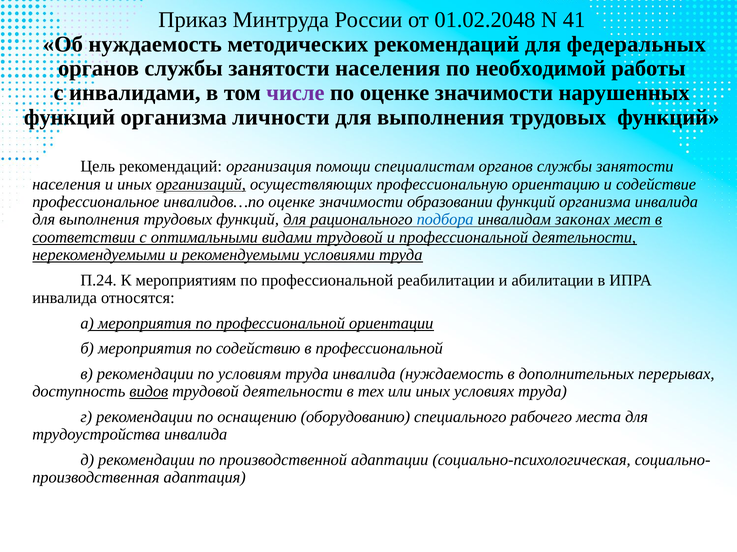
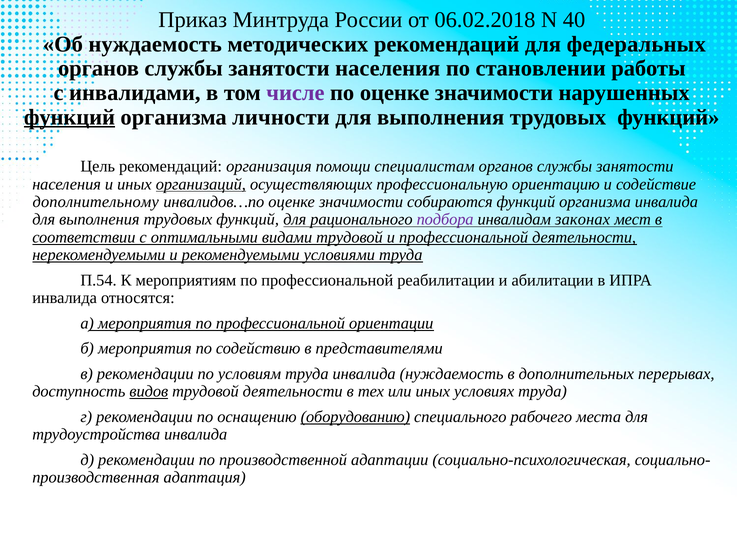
01.02.2048: 01.02.2048 -> 06.02.2018 (485, 20)
41: 41 -> 40 (574, 20)
необходимой: необходимой -> становлении (541, 69)
функций underline: none -> present (70, 117)
профессиональное: профессиональное -> дополнительному (96, 202)
образовании: образовании -> собираются (450, 202)
подбора colour: blue -> purple (445, 220)
П.24: П.24 -> П.54 (99, 281)
в профессиональной: профессиональной -> представителями (379, 349)
оборудованию underline: none -> present (355, 417)
